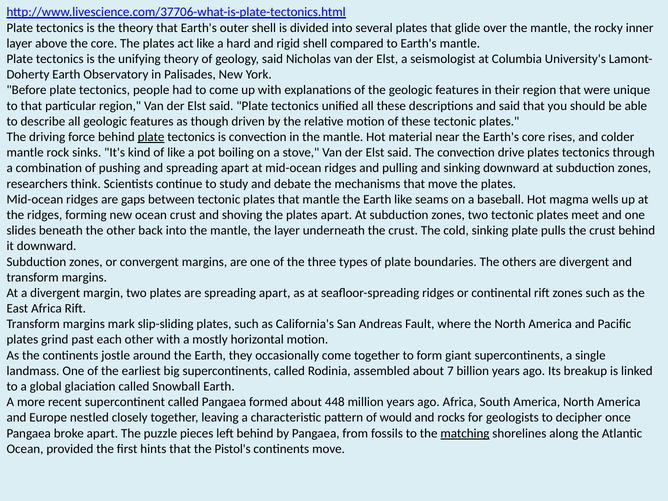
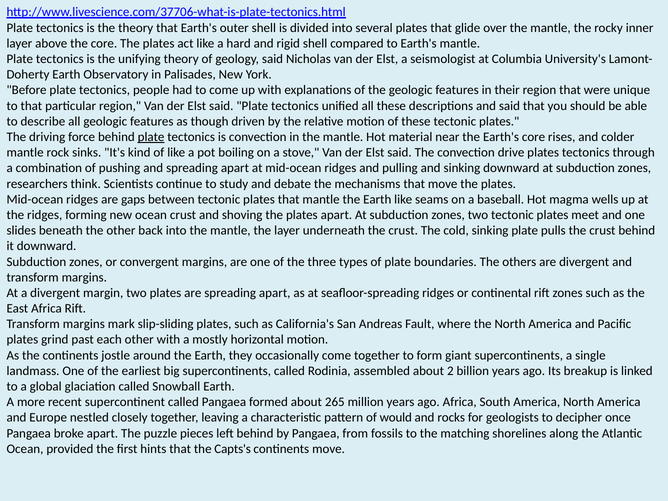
7: 7 -> 2 (450, 371)
448: 448 -> 265 (335, 402)
matching underline: present -> none (465, 433)
Pistol's: Pistol's -> Capts's (233, 449)
